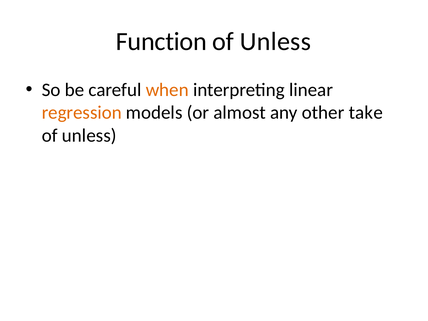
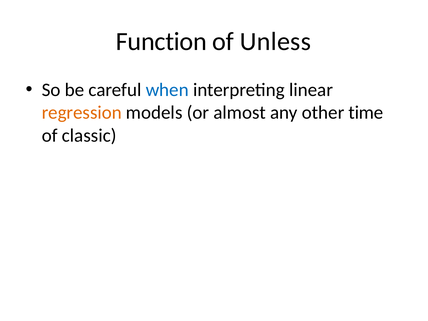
when colour: orange -> blue (167, 90)
take: take -> time (366, 113)
unless: unless -> classic (89, 135)
